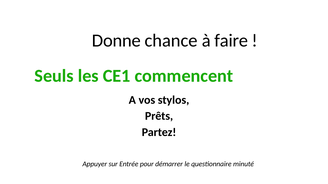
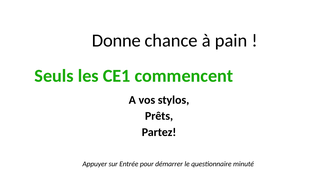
faire: faire -> pain (231, 41)
